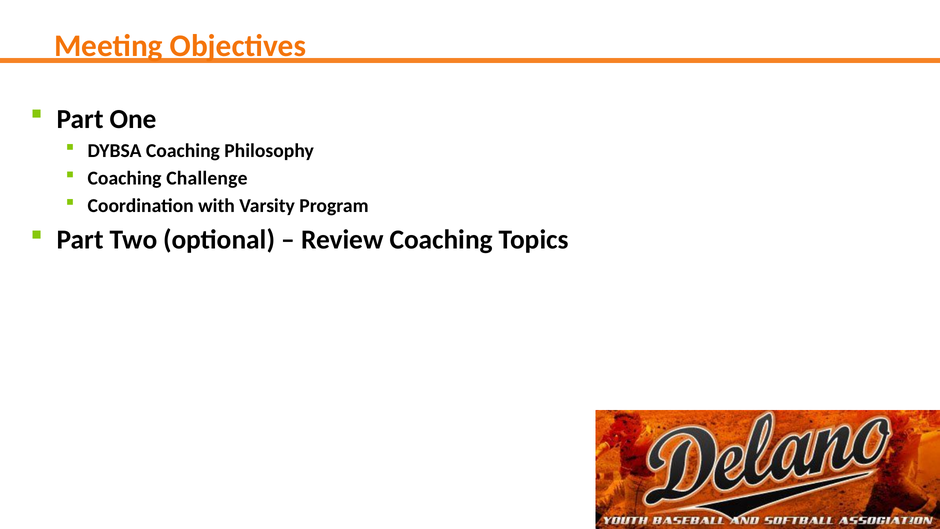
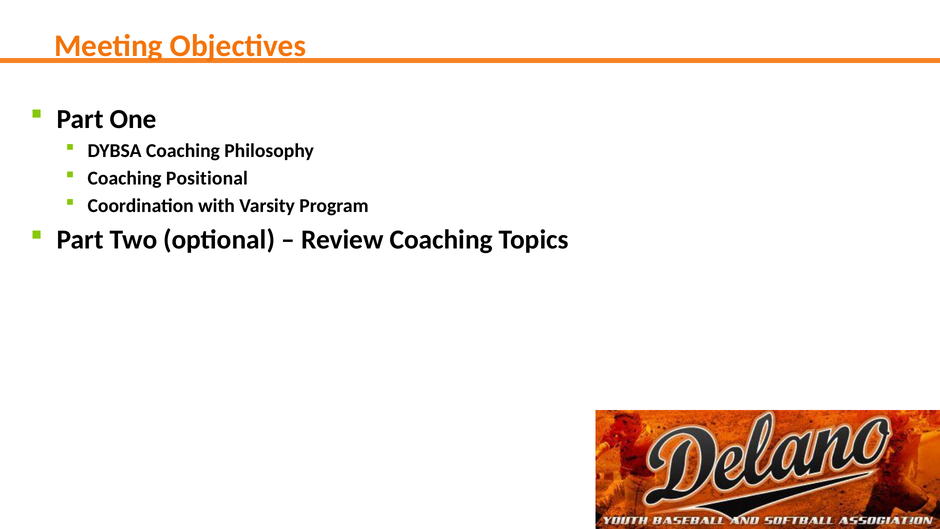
Challenge: Challenge -> Positional (207, 178)
